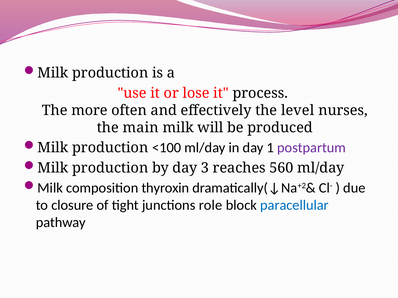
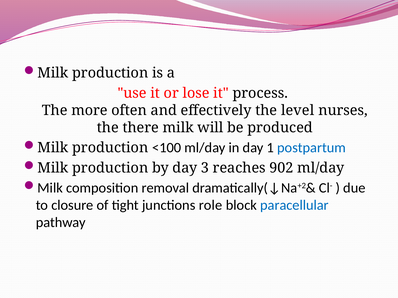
main: main -> there (141, 128)
postpartum colour: purple -> blue (312, 148)
560: 560 -> 902 (281, 168)
thyroxin: thyroxin -> removal (165, 188)
